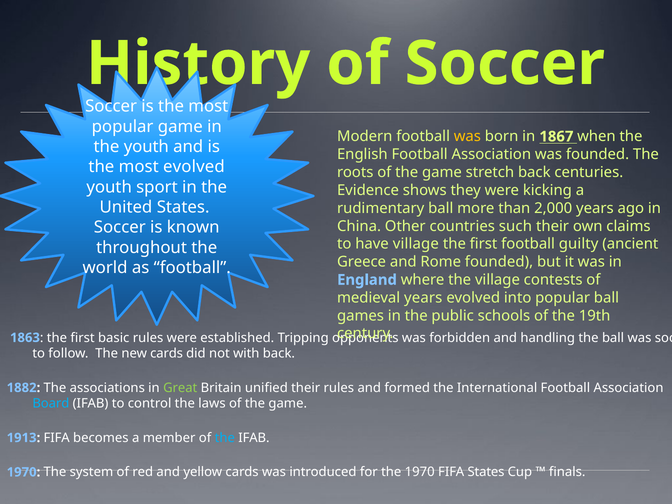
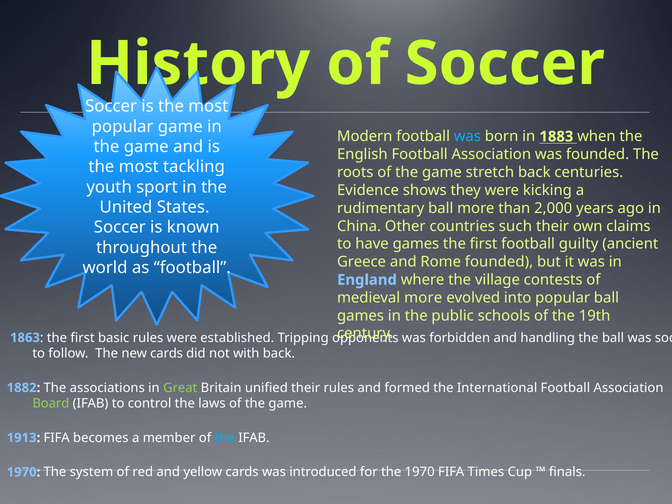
was colour: yellow -> light blue (467, 137)
1867: 1867 -> 1883 (556, 137)
youth: youth -> game (146, 147)
most evolved: evolved -> tackling (194, 167)
have village: village -> games (416, 244)
medieval years: years -> more (423, 298)
Board colour: light blue -> light green (51, 403)
FIFA States: States -> Times (486, 472)
